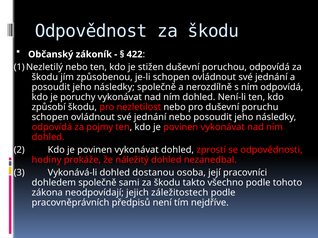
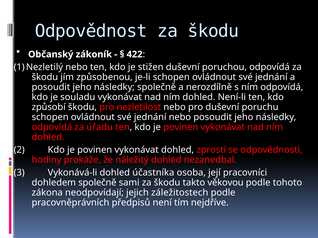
poruchy: poruchy -> souladu (78, 97)
pojmy: pojmy -> úřadu (100, 127)
dostanou: dostanou -> účastníka (153, 173)
všechno: všechno -> věkovou (226, 183)
